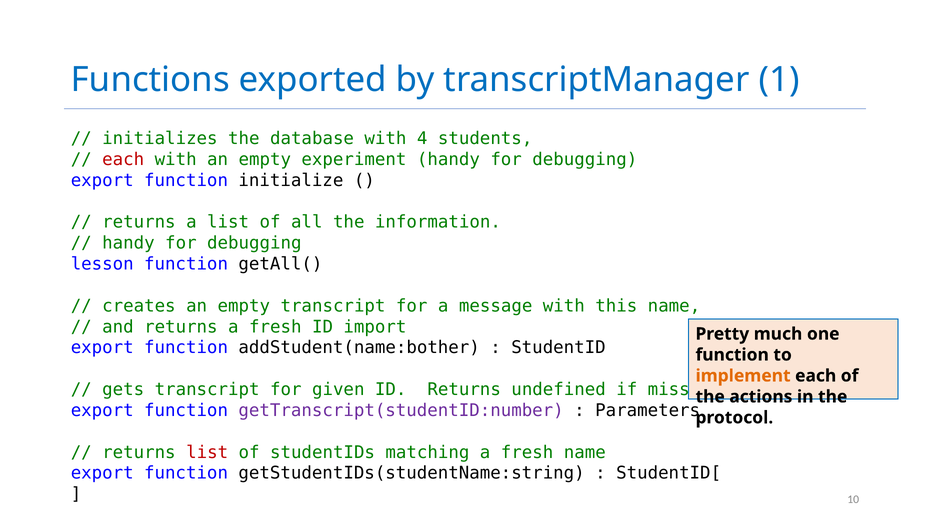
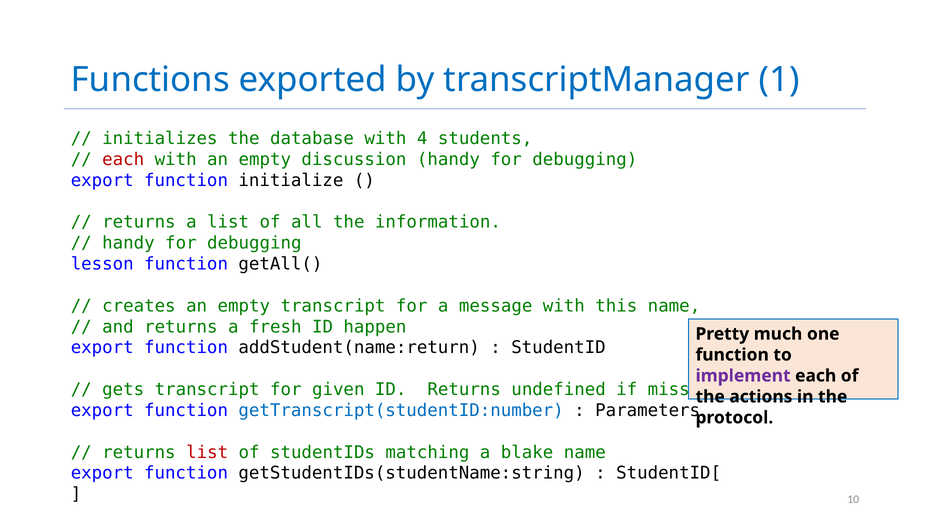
experiment: experiment -> discussion (354, 159)
import: import -> happen (375, 327)
addStudent(name:bother: addStudent(name:bother -> addStudent(name:return (359, 348)
implement colour: orange -> purple (743, 376)
getTranscript(studentID:number colour: purple -> blue (401, 411)
matching a fresh: fresh -> blake (527, 452)
